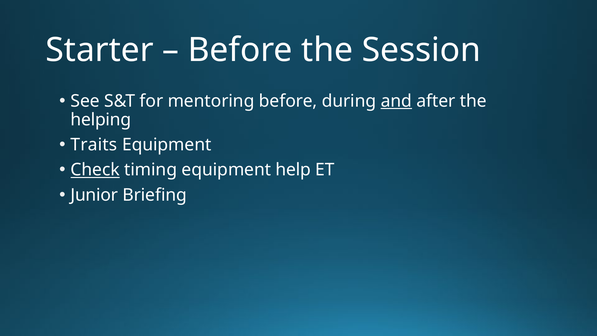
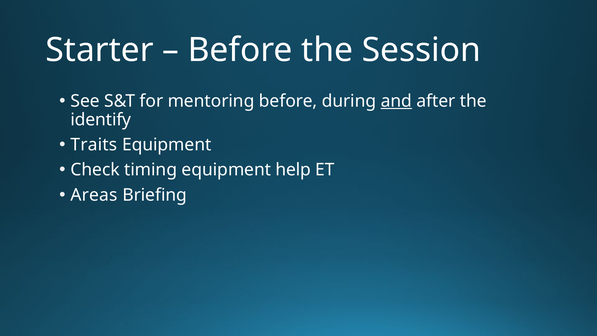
helping: helping -> identify (101, 120)
Check underline: present -> none (95, 170)
Junior: Junior -> Areas (94, 195)
